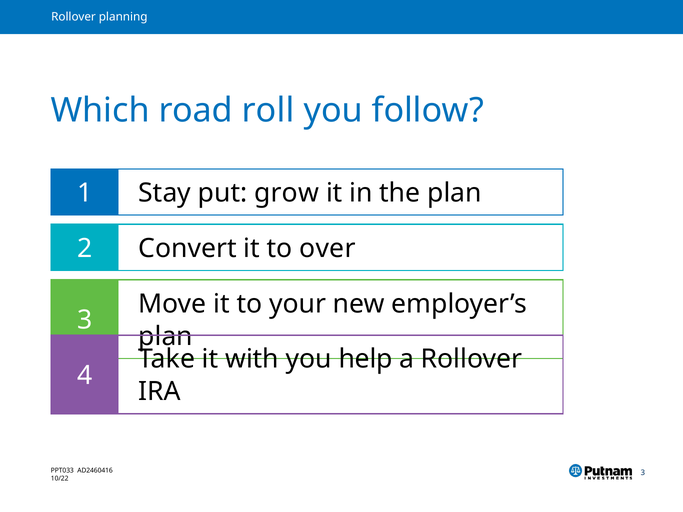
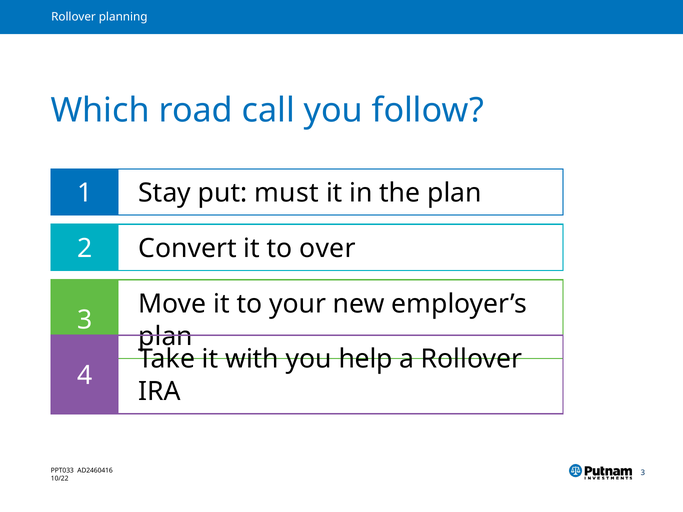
roll: roll -> call (268, 111)
grow: grow -> must (286, 193)
